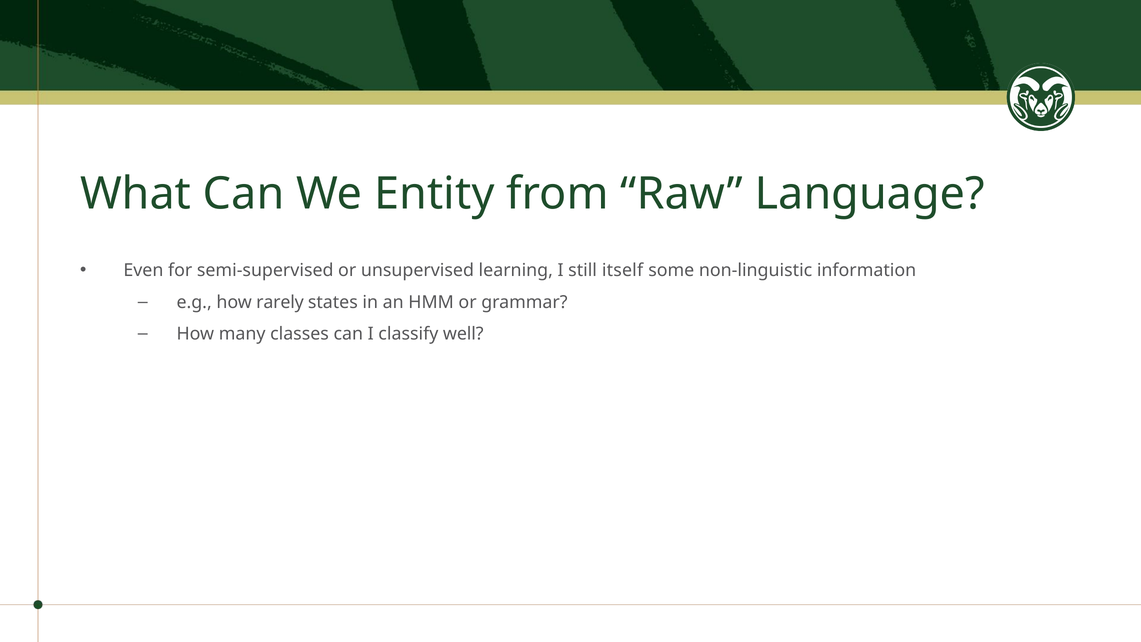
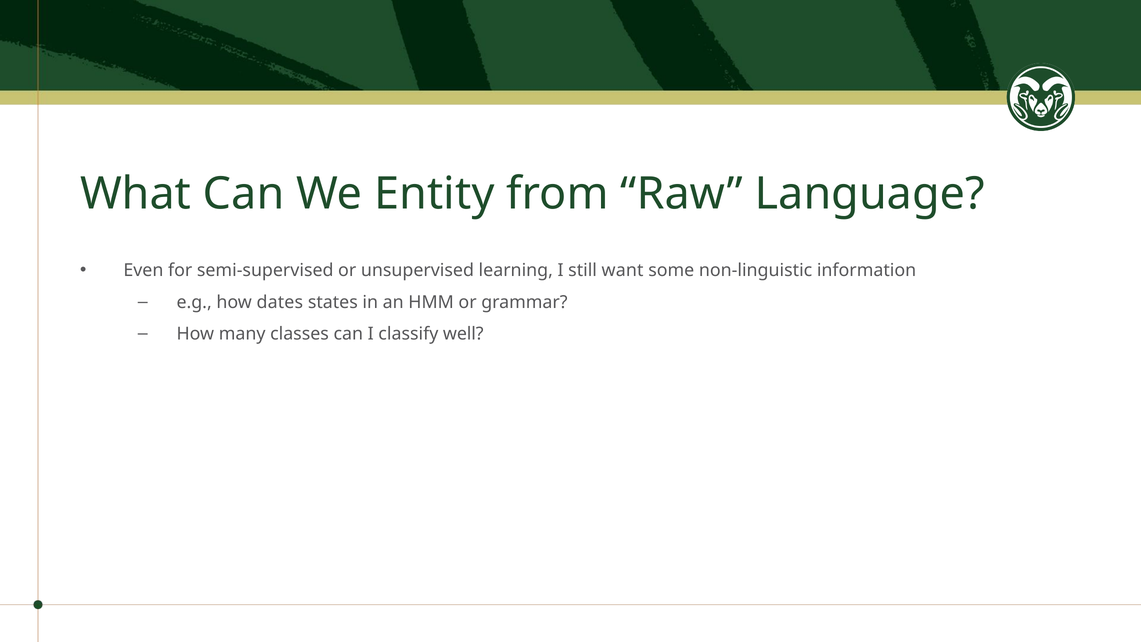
itself: itself -> want (623, 270)
rarely: rarely -> dates (280, 302)
